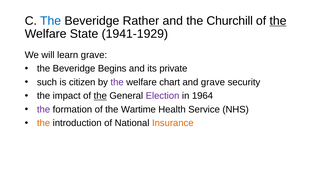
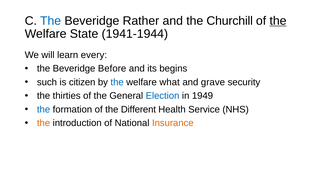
1941-1929: 1941-1929 -> 1941-1944 (135, 34)
learn grave: grave -> every (94, 55)
Begins: Begins -> Before (112, 69)
private: private -> begins (173, 69)
the colour: purple -> blue (117, 82)
chart: chart -> what (170, 82)
impact: impact -> thirties (67, 96)
the underline: present -> none (100, 96)
Election colour: purple -> blue (163, 96)
1964: 1964 -> 1949 (202, 96)
the colour: purple -> blue (44, 109)
Wartime: Wartime -> Different (138, 109)
